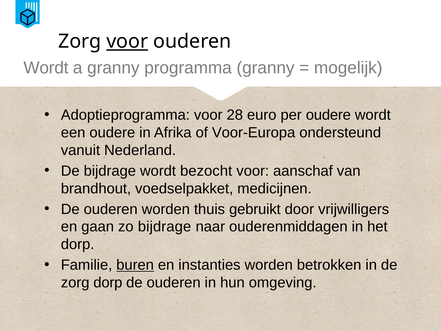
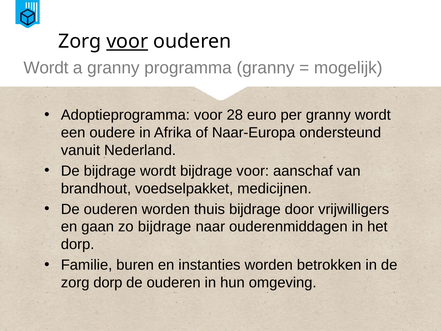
per oudere: oudere -> granny (328, 115)
Voor-Europa: Voor-Europa -> Naar-Europa (254, 133)
wordt bezocht: bezocht -> bijdrage (206, 171)
thuis gebruikt: gebruikt -> bijdrage (255, 209)
buren underline: present -> none (135, 265)
